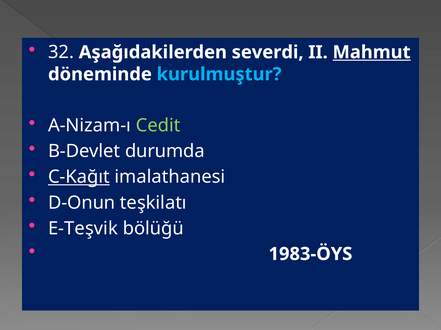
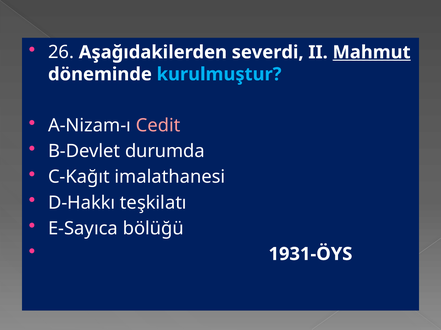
32: 32 -> 26 (61, 52)
Cedit colour: light green -> pink (158, 126)
C-Kağıt underline: present -> none (79, 177)
D-Onun: D-Onun -> D-Hakkı (82, 203)
E-Teşvik: E-Teşvik -> E-Sayıca (83, 229)
1983-ÖYS: 1983-ÖYS -> 1931-ÖYS (310, 255)
